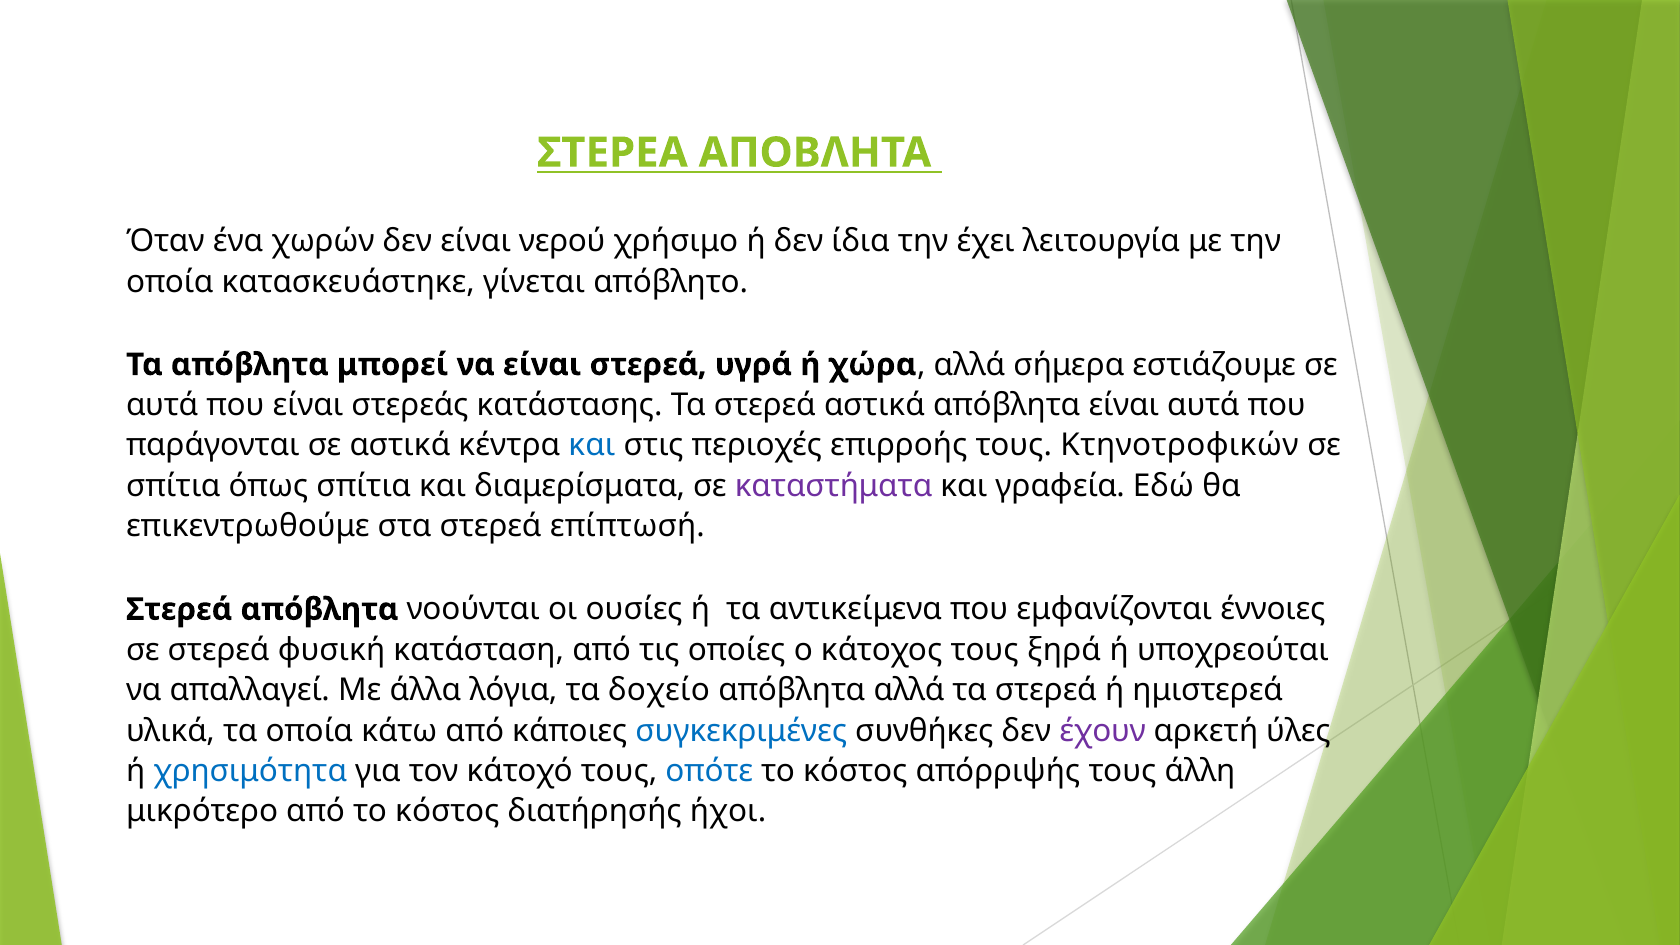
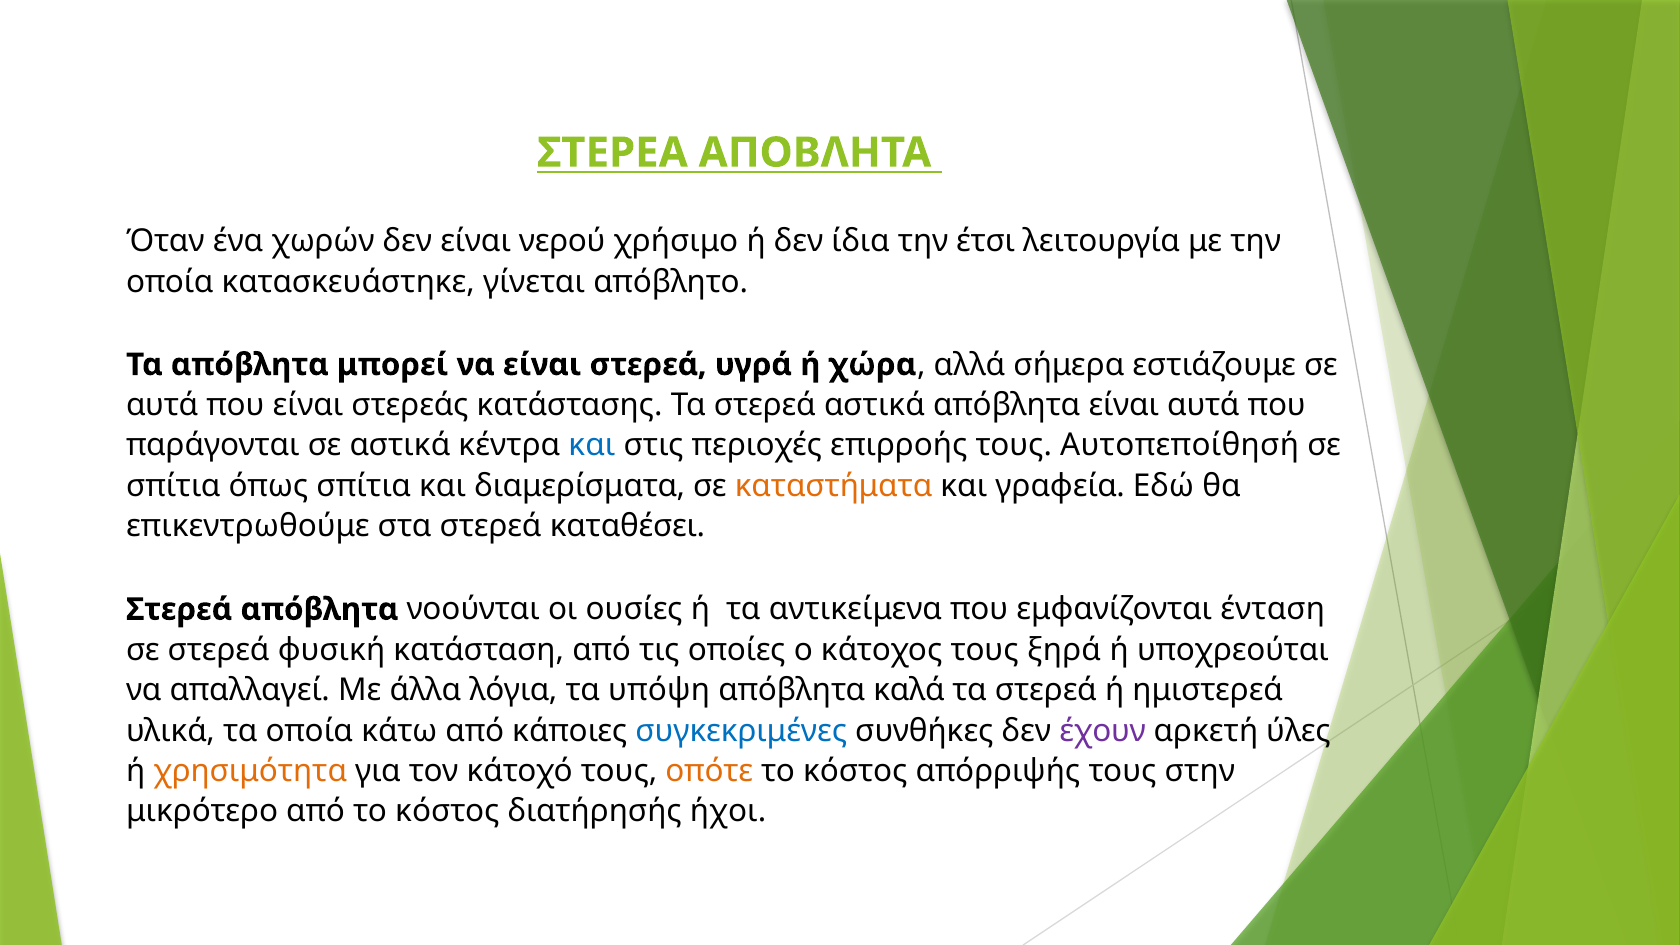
έχει: έχει -> έτσι (986, 241)
Κτηνοτροφικών: Κτηνοτροφικών -> Αυτοπεποίθησή (1180, 446)
καταστήματα colour: purple -> orange (834, 486)
επίπτωσή: επίπτωσή -> καταθέσει (628, 526)
έννοιες: έννοιες -> ένταση (1273, 609)
δοχείο: δοχείο -> υπόψη (659, 690)
απόβλητα αλλά: αλλά -> καλά (909, 690)
χρησιμότητα colour: blue -> orange (250, 771)
οπότε colour: blue -> orange (709, 771)
άλλη: άλλη -> στην (1200, 771)
